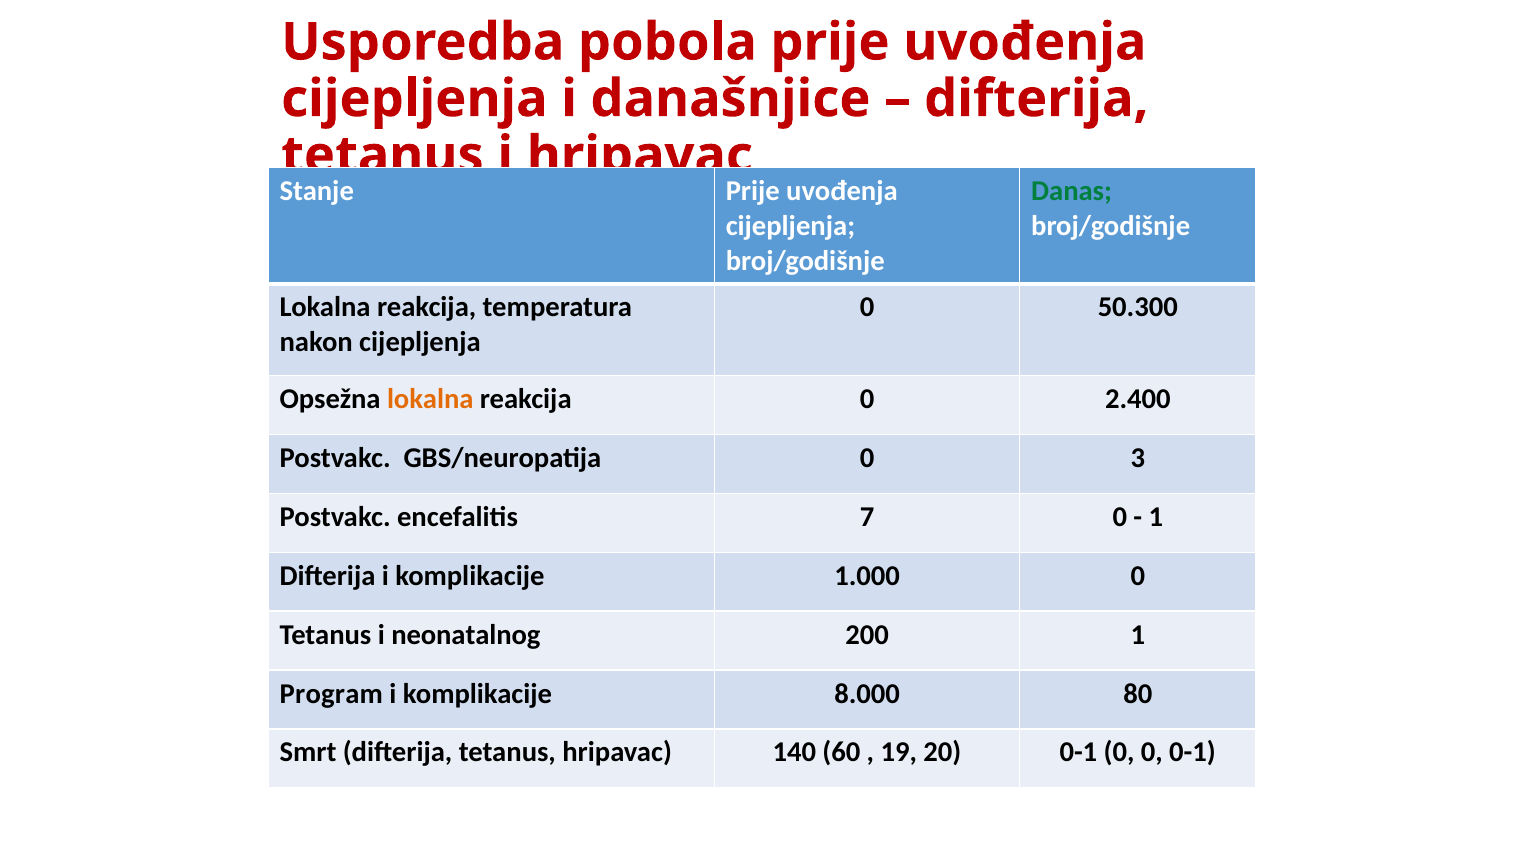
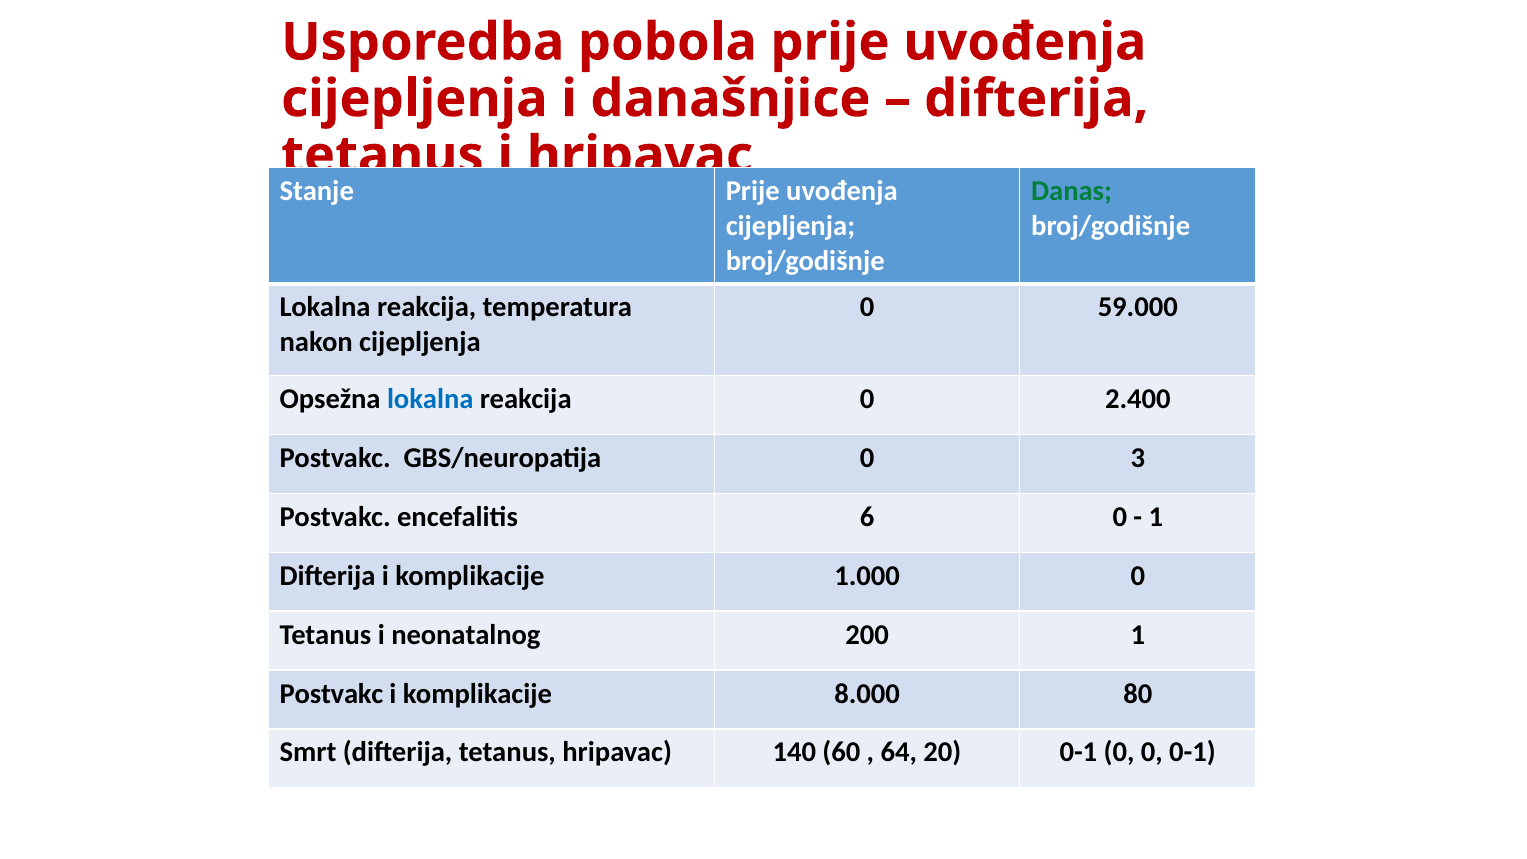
50.300: 50.300 -> 59.000 (1138, 307)
lokalna colour: orange -> blue (430, 399)
7: 7 -> 6 (867, 517)
Program: Program -> Postvakc (332, 694)
19: 19 -> 64 (899, 752)
